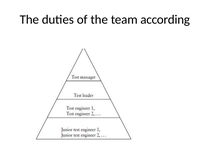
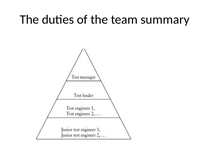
according: according -> summary (165, 20)
